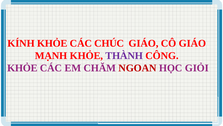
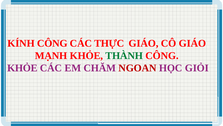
KÍNH KHỎE: KHỎE -> CÔNG (52, 43)
CHÚC: CHÚC -> THỰC (109, 43)
THÀNH colour: purple -> green (124, 55)
